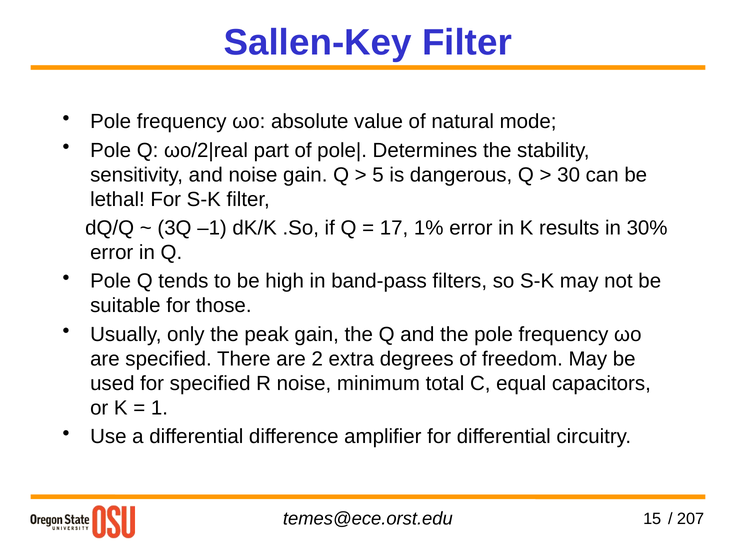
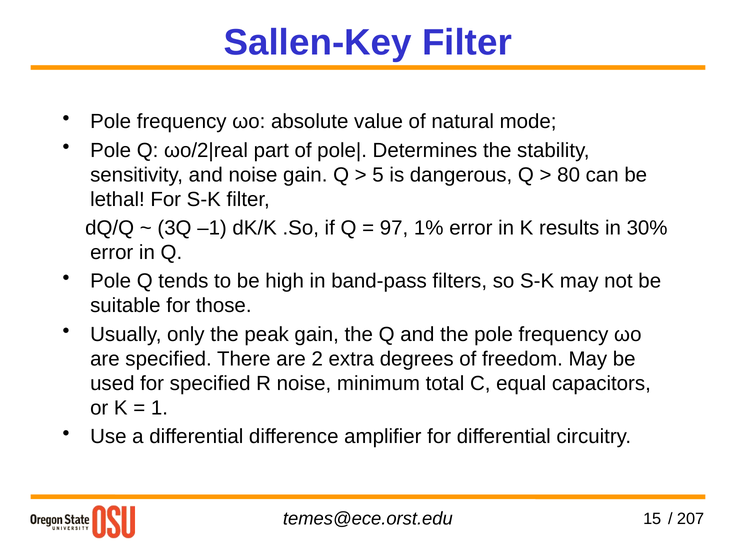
30: 30 -> 80 (569, 175)
17: 17 -> 97 (394, 228)
